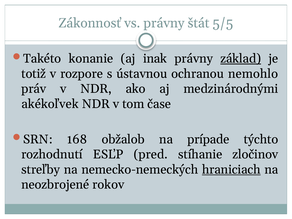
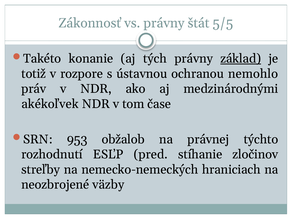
inak: inak -> tých (155, 59)
168: 168 -> 953 (77, 139)
prípade: prípade -> právnej (208, 139)
hraniciach underline: present -> none (231, 169)
rokov: rokov -> väzby (108, 185)
